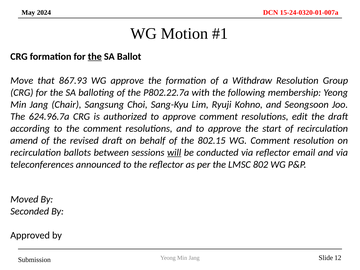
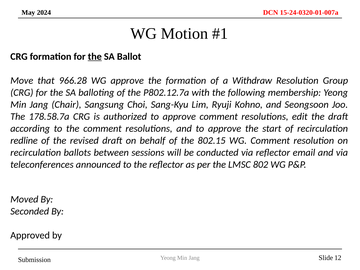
867.93: 867.93 -> 966.28 (73, 80)
P802.22.7a: P802.22.7a -> P802.12.7a (166, 92)
624.96.7a: 624.96.7a -> 178.58.7a (49, 117)
amend: amend -> redline (24, 141)
will underline: present -> none (174, 153)
